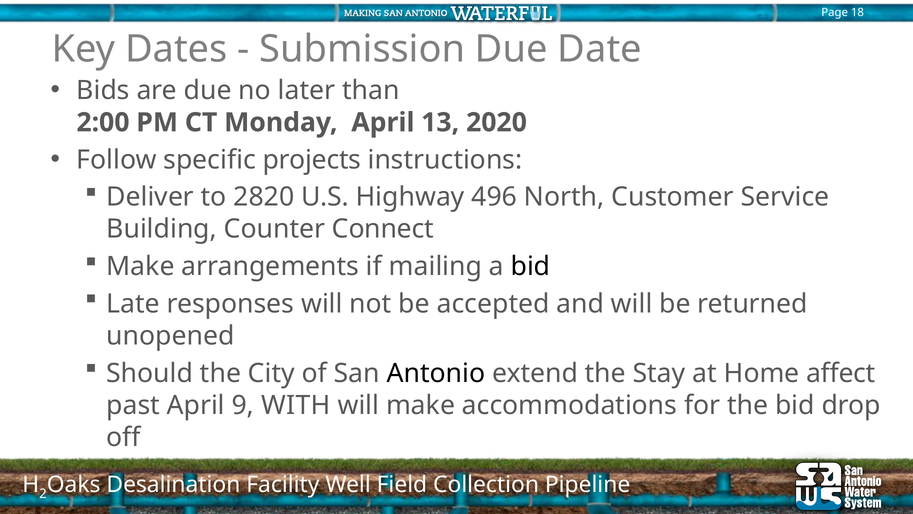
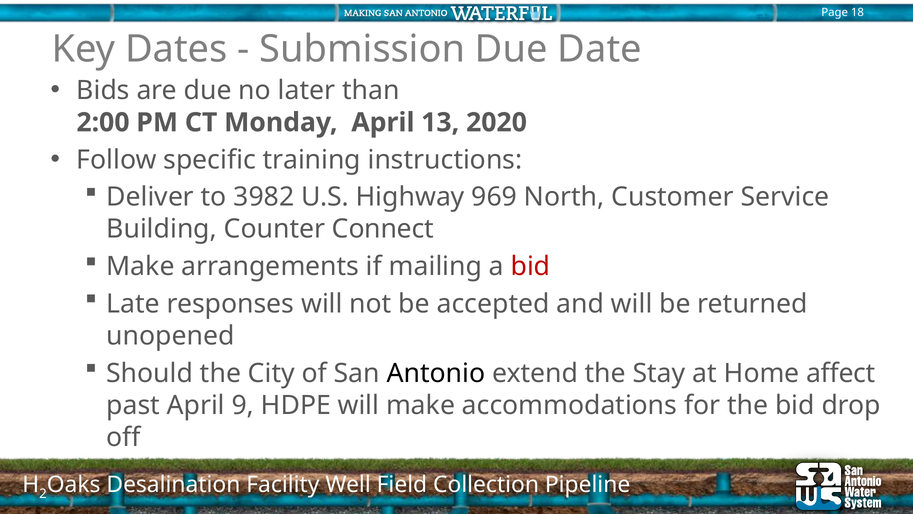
projects: projects -> training (312, 160)
2820: 2820 -> 3982 (264, 197)
496: 496 -> 969 (494, 197)
bid colour: black -> red (531, 266)
WITH: WITH -> HDPE (296, 405)
